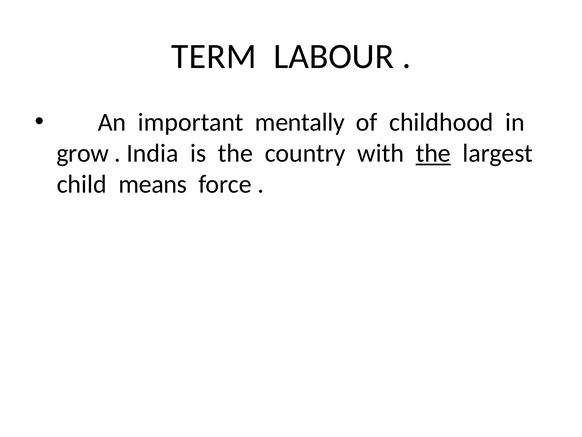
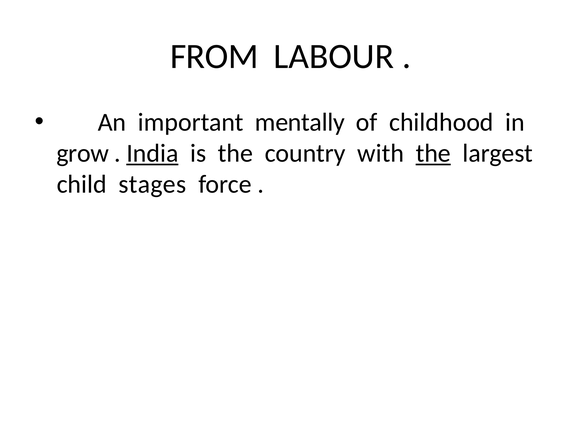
TERM: TERM -> FROM (214, 56)
India underline: none -> present (152, 153)
means: means -> stages (152, 184)
